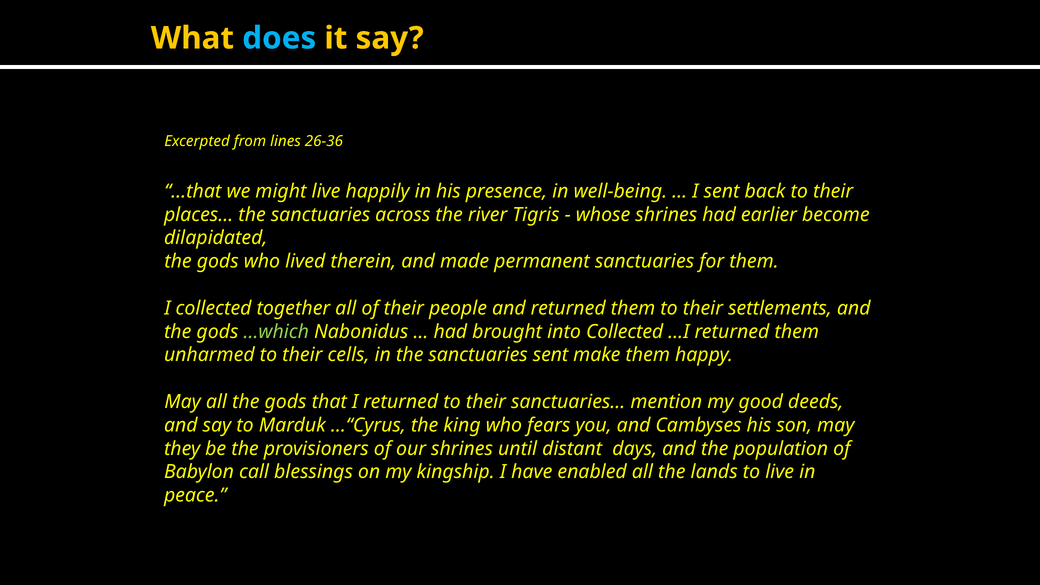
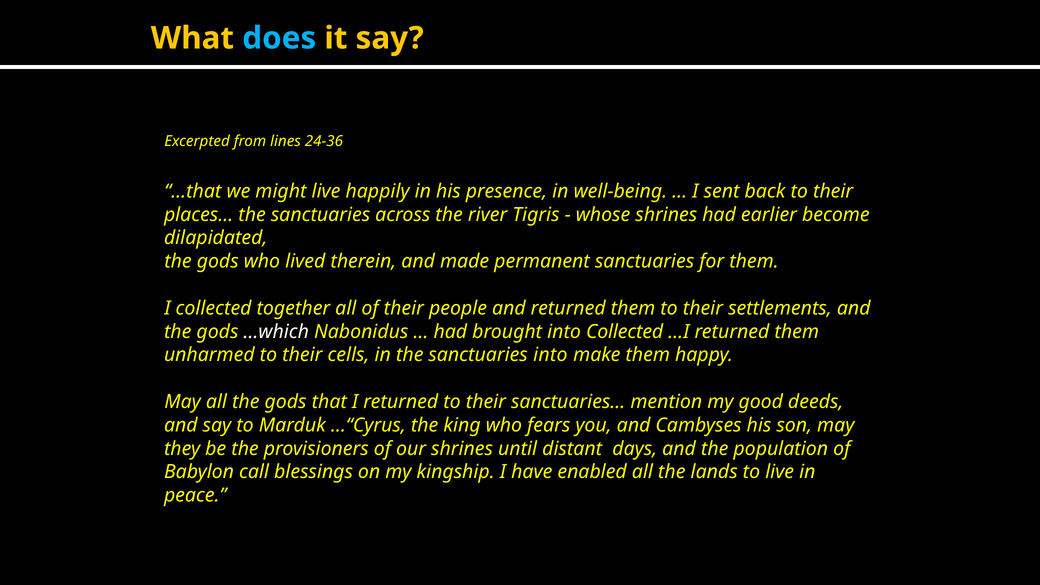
26-36: 26-36 -> 24-36 (324, 141)
…which colour: light green -> white (276, 332)
sanctuaries sent: sent -> into (550, 355)
